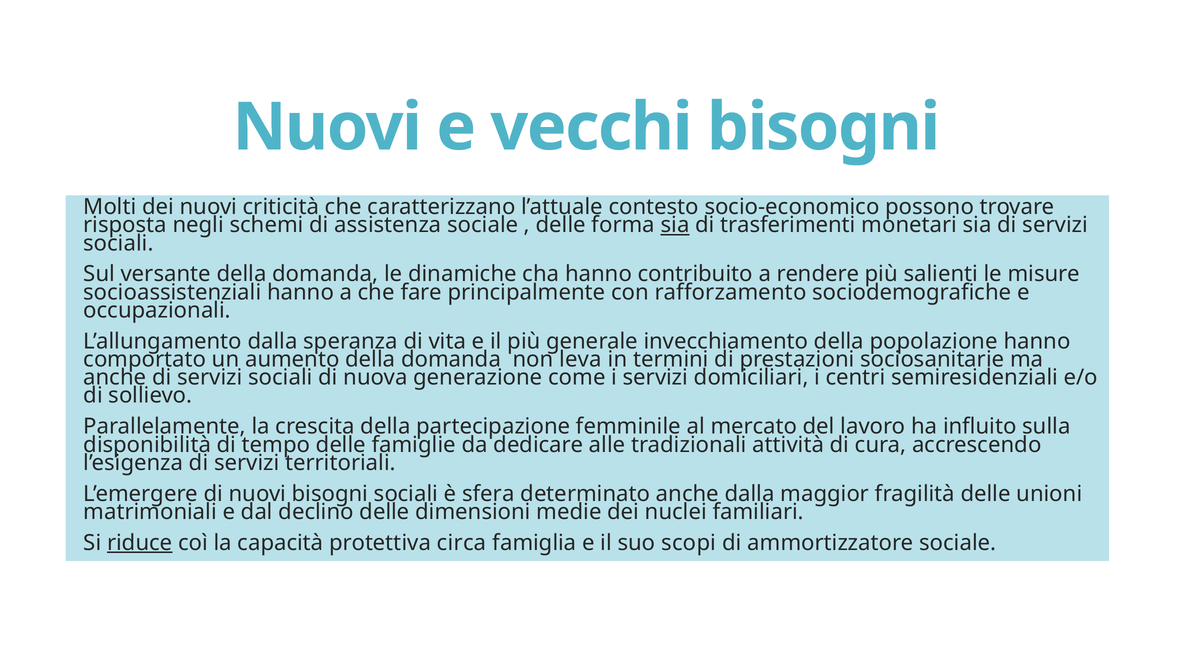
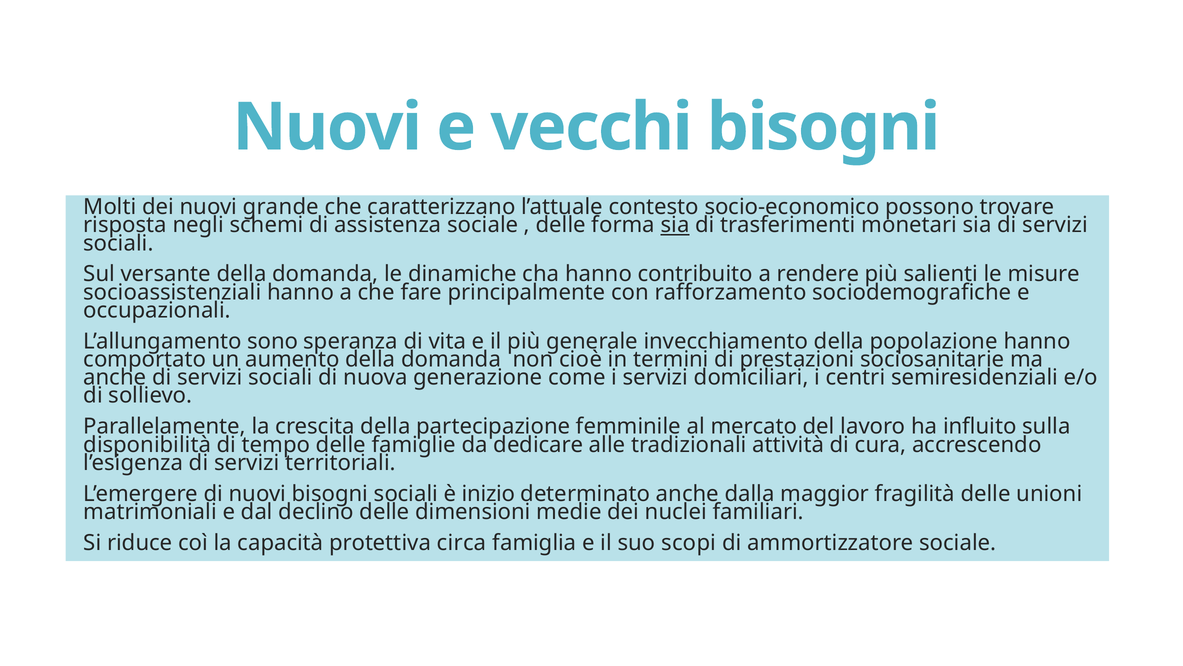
criticità: criticità -> grande (281, 207)
L’allungamento dalla: dalla -> sono (273, 341)
leva: leva -> cioè (581, 359)
sfera: sfera -> inizio (489, 493)
riduce underline: present -> none (140, 542)
